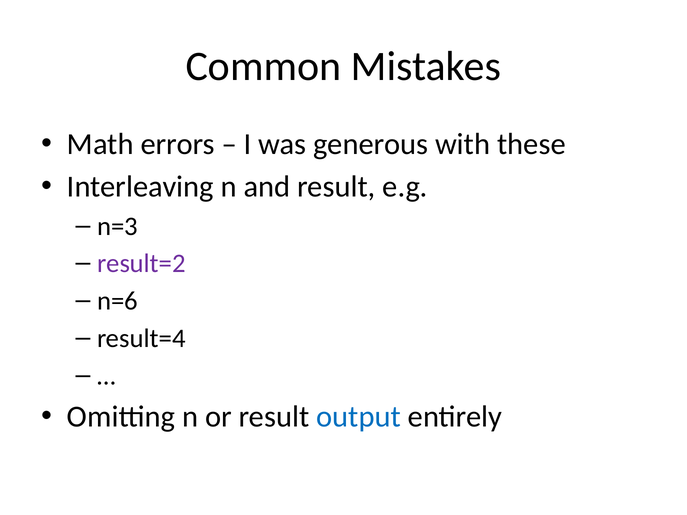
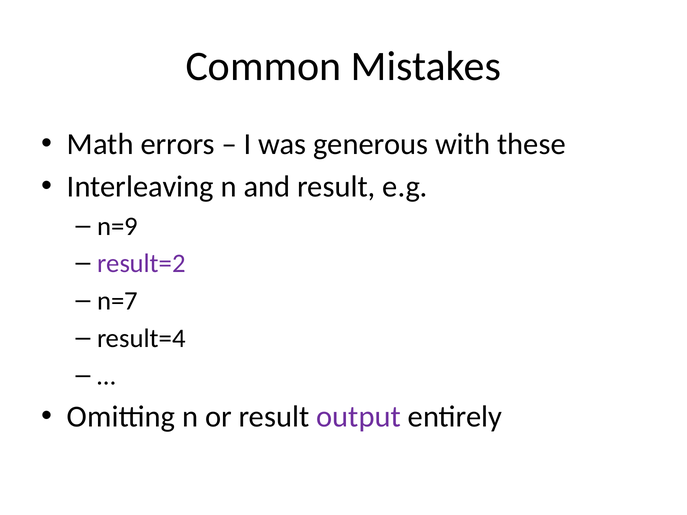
n=3: n=3 -> n=9 (117, 226)
n=6: n=6 -> n=7 (117, 301)
output colour: blue -> purple (359, 417)
